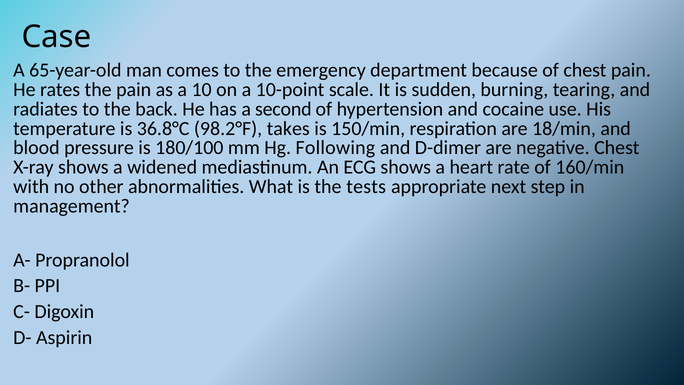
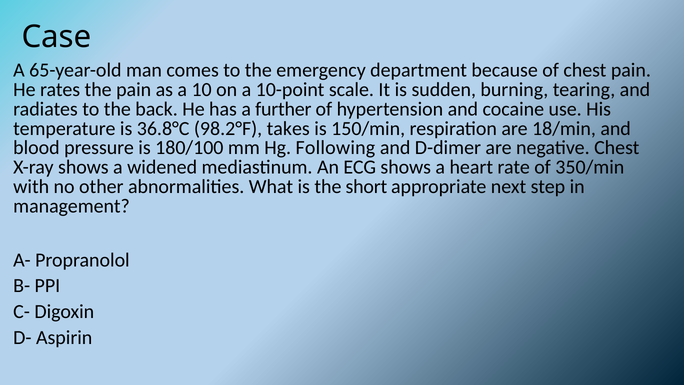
second: second -> further (283, 109)
160/min: 160/min -> 350/min (590, 167)
tests: tests -> short (366, 187)
